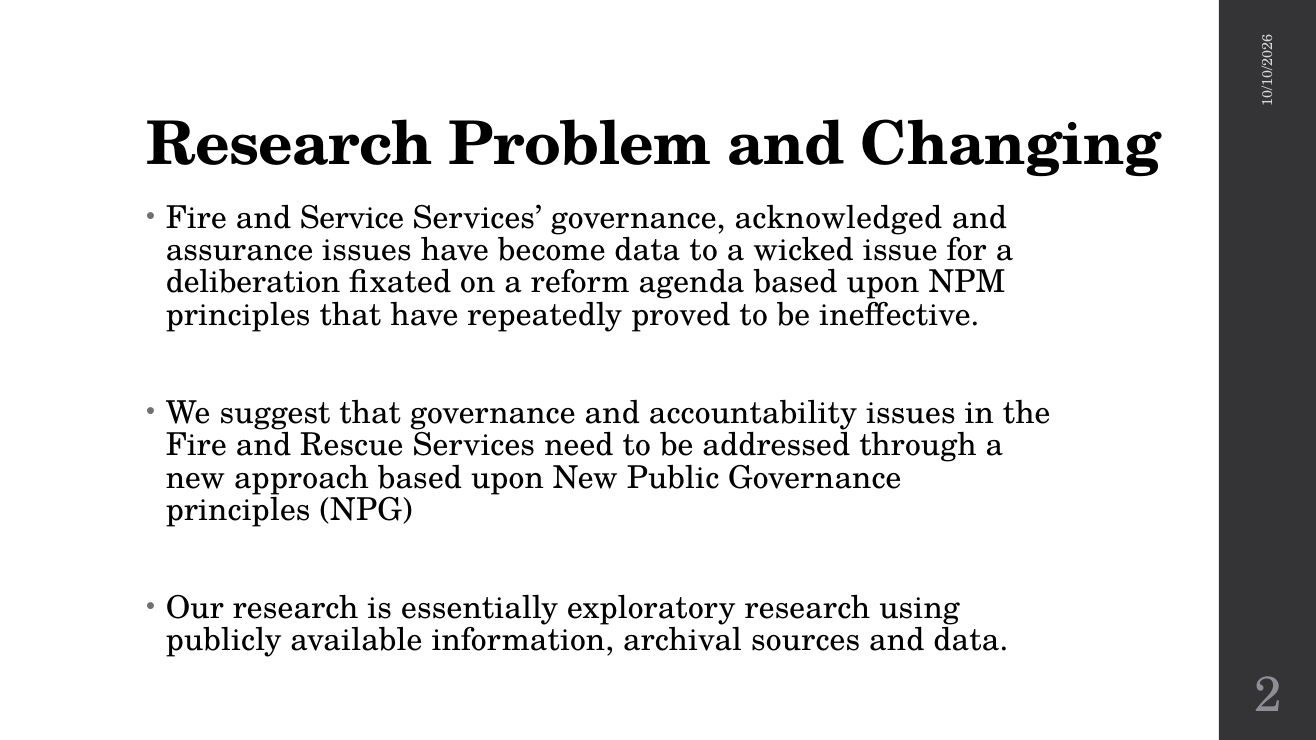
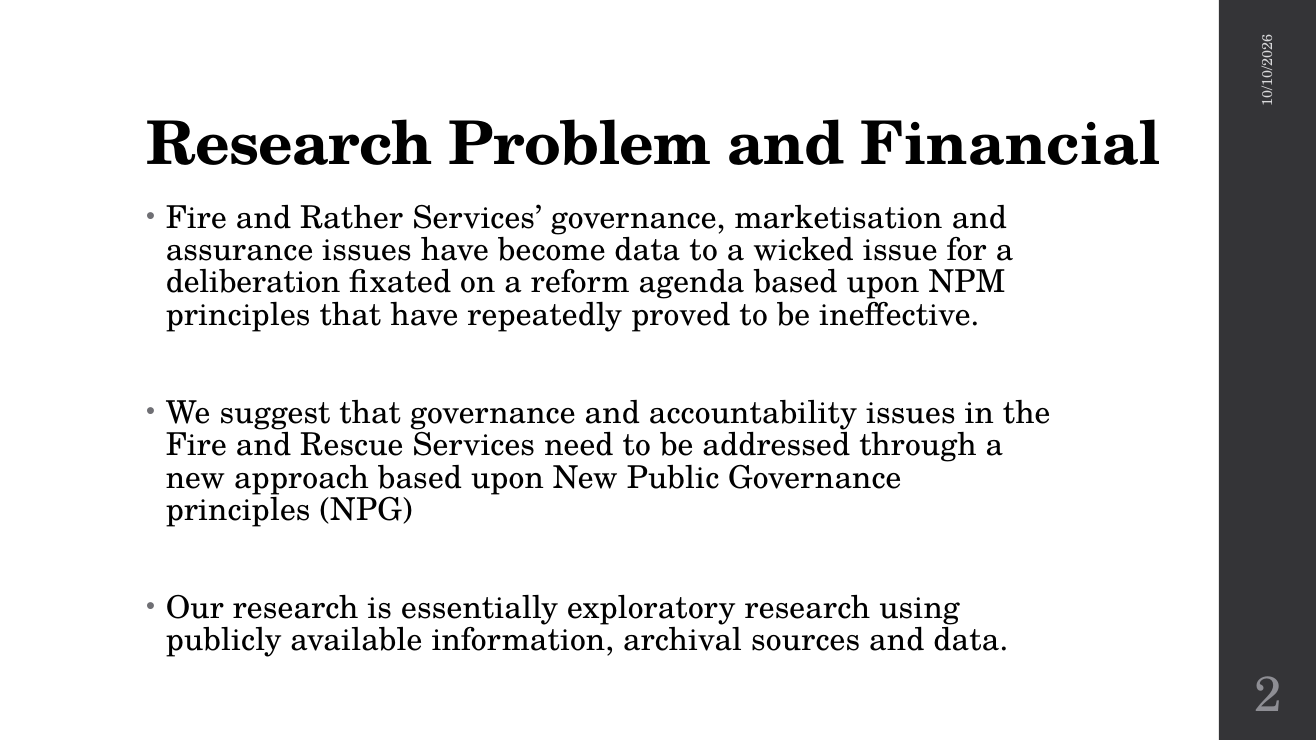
Changing: Changing -> Financial (1011, 145)
Service: Service -> Rather (352, 218)
acknowledged: acknowledged -> marketisation (838, 218)
